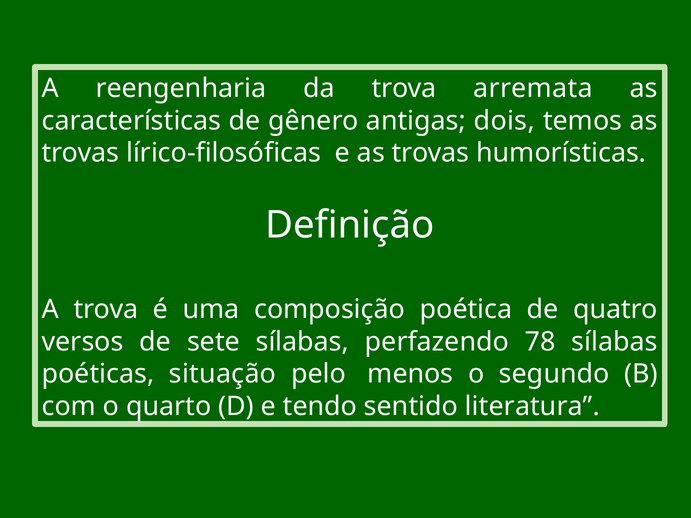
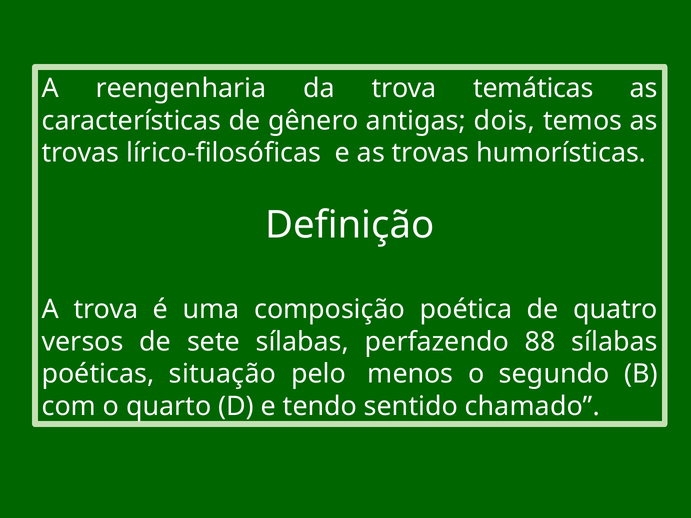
arremata: arremata -> temáticas (533, 89)
78: 78 -> 88 (540, 342)
literatura: literatura -> chamado (532, 406)
